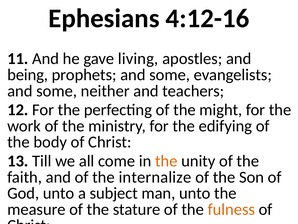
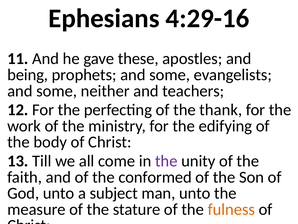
4:12-16: 4:12-16 -> 4:29-16 (207, 18)
living: living -> these (138, 59)
might: might -> thank (221, 110)
the colour: orange -> purple (166, 161)
internalize: internalize -> conformed (155, 177)
